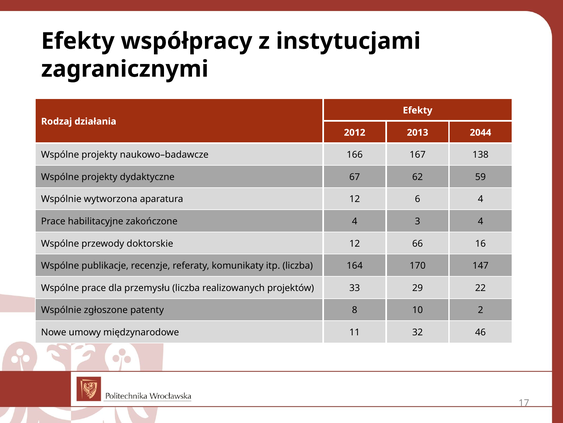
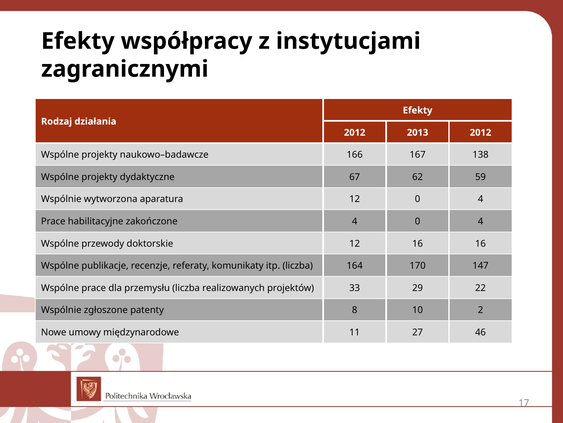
2013 2044: 2044 -> 2012 (481, 132)
12 6: 6 -> 0 (418, 199)
4 3: 3 -> 0 (418, 221)
12 66: 66 -> 16 (418, 243)
32: 32 -> 27 (418, 332)
